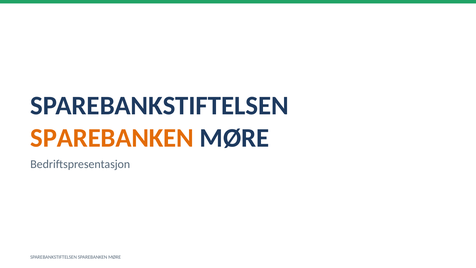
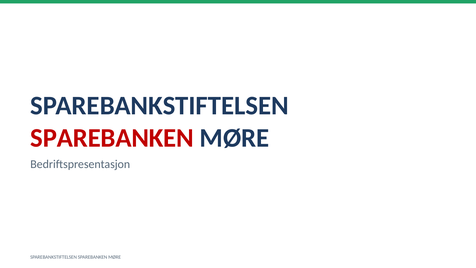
SPAREBANKEN colour: orange -> red (112, 138)
